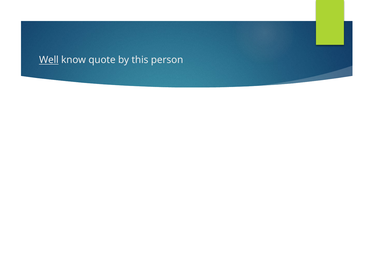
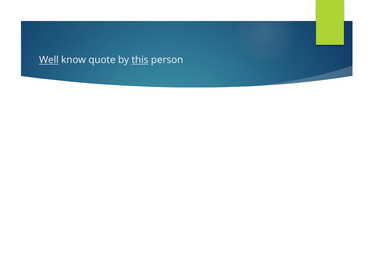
this underline: none -> present (140, 60)
